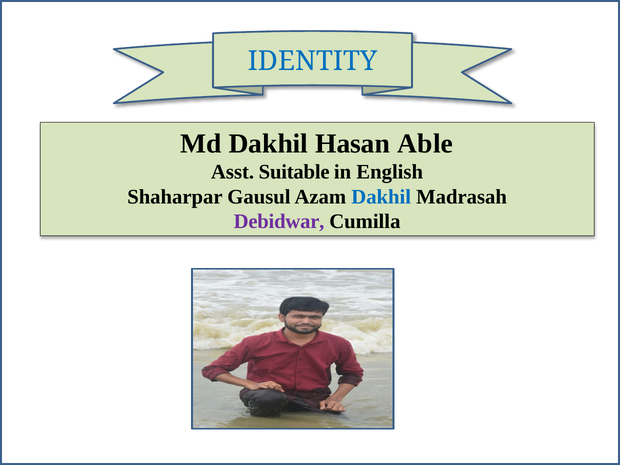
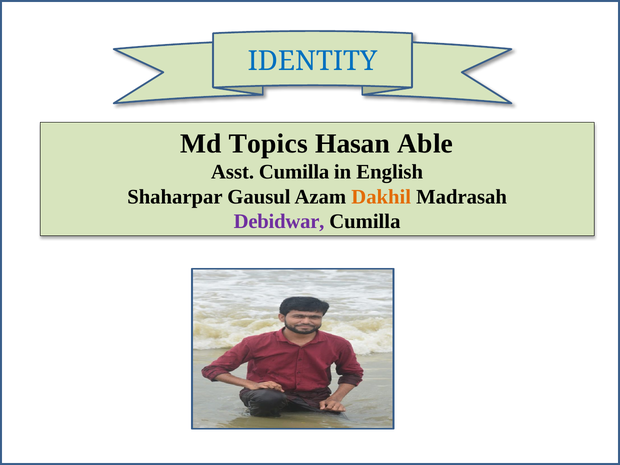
Md Dakhil: Dakhil -> Topics (268, 144)
Asst Suitable: Suitable -> Cumilla (294, 172)
Dakhil colour: blue -> orange (381, 197)
